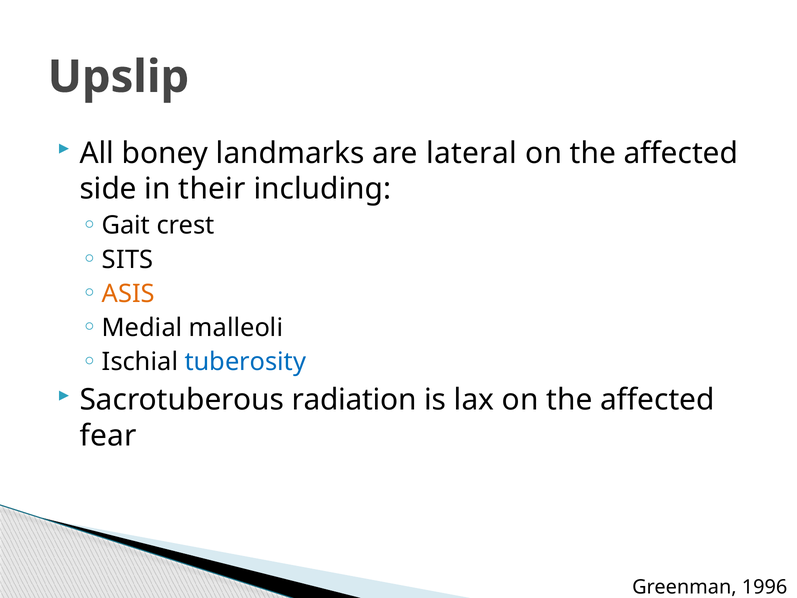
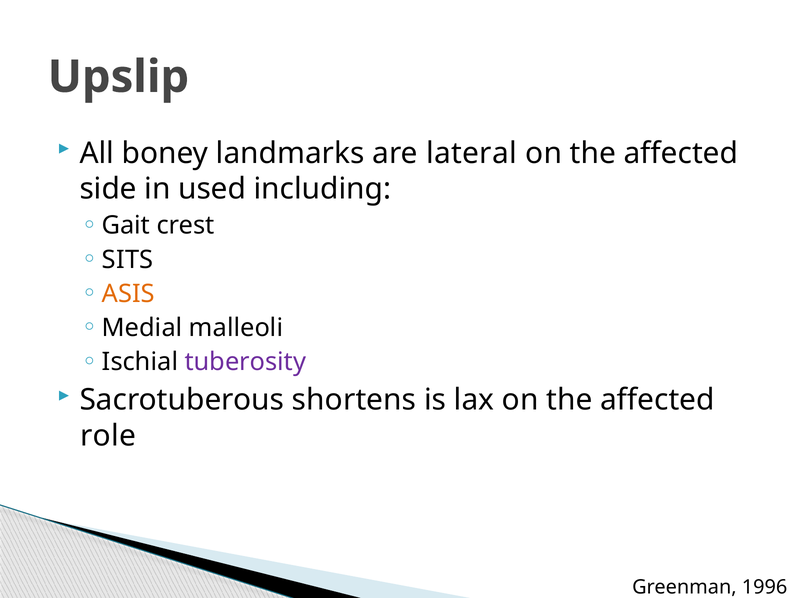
their: their -> used (212, 189)
tuberosity colour: blue -> purple (245, 362)
radiation: radiation -> shortens (354, 400)
fear: fear -> role (108, 436)
